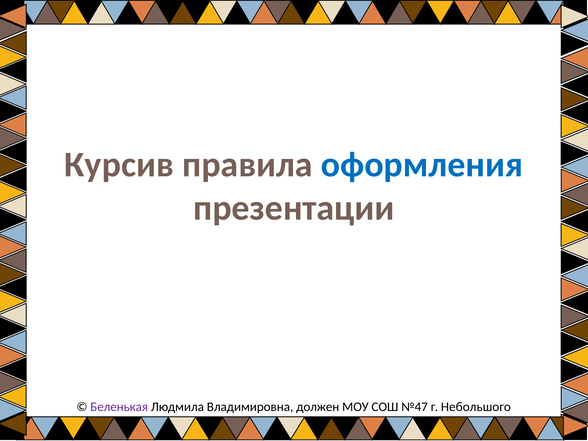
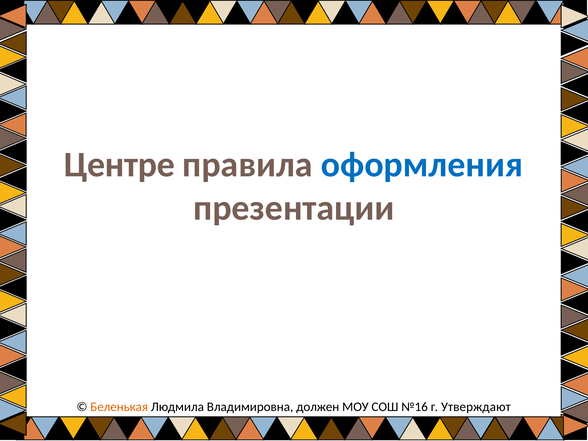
Курсив: Курсив -> Центре (119, 165)
Беленькая colour: purple -> orange (119, 407)
№47: №47 -> №16 (415, 407)
Небольшого: Небольшого -> Утверждают (476, 407)
